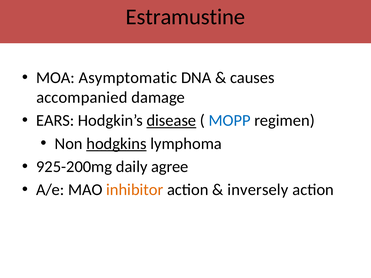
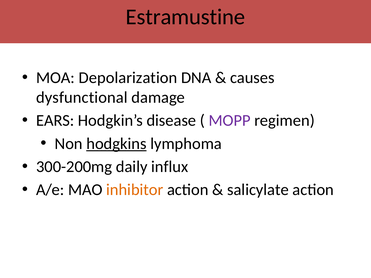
Asymptomatic: Asymptomatic -> Depolarization (128, 78)
accompanied: accompanied -> dysfunctional (82, 98)
disease underline: present -> none (171, 121)
MOPP colour: blue -> purple (230, 121)
925-200mg: 925-200mg -> 300-200mg (74, 167)
agree: agree -> influx (170, 167)
inversely: inversely -> salicylate (258, 190)
